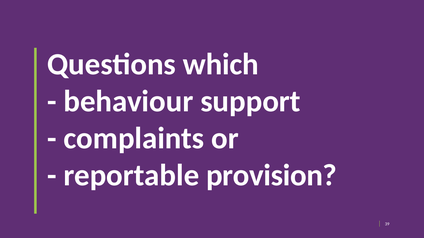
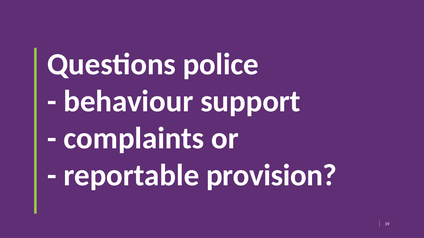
which: which -> police (221, 65)
